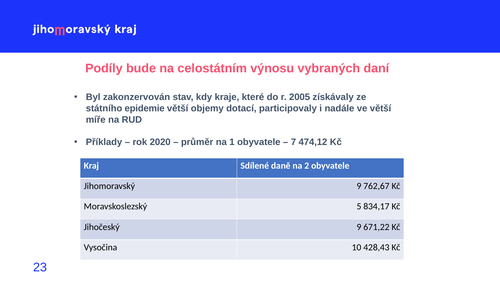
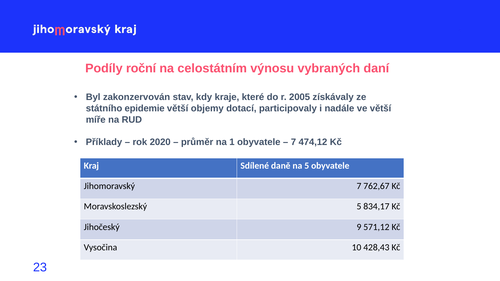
bude: bude -> roční (141, 68)
na 2: 2 -> 5 (307, 166)
Jihomoravský 9: 9 -> 7 (359, 186)
671,22: 671,22 -> 571,12 (376, 227)
